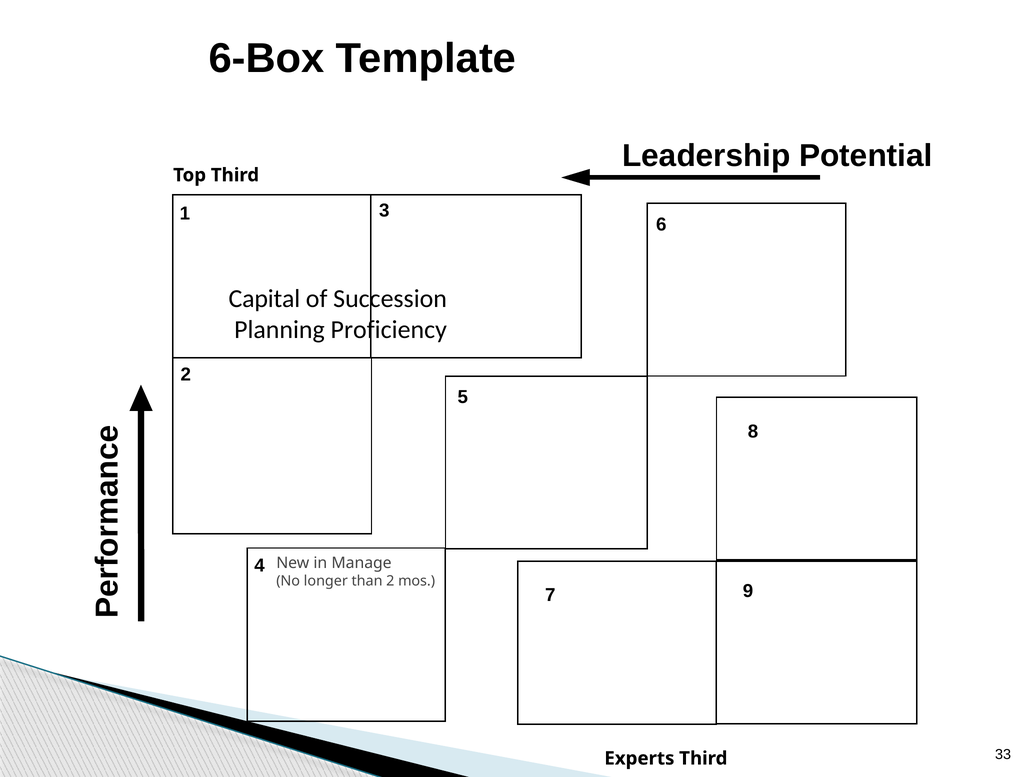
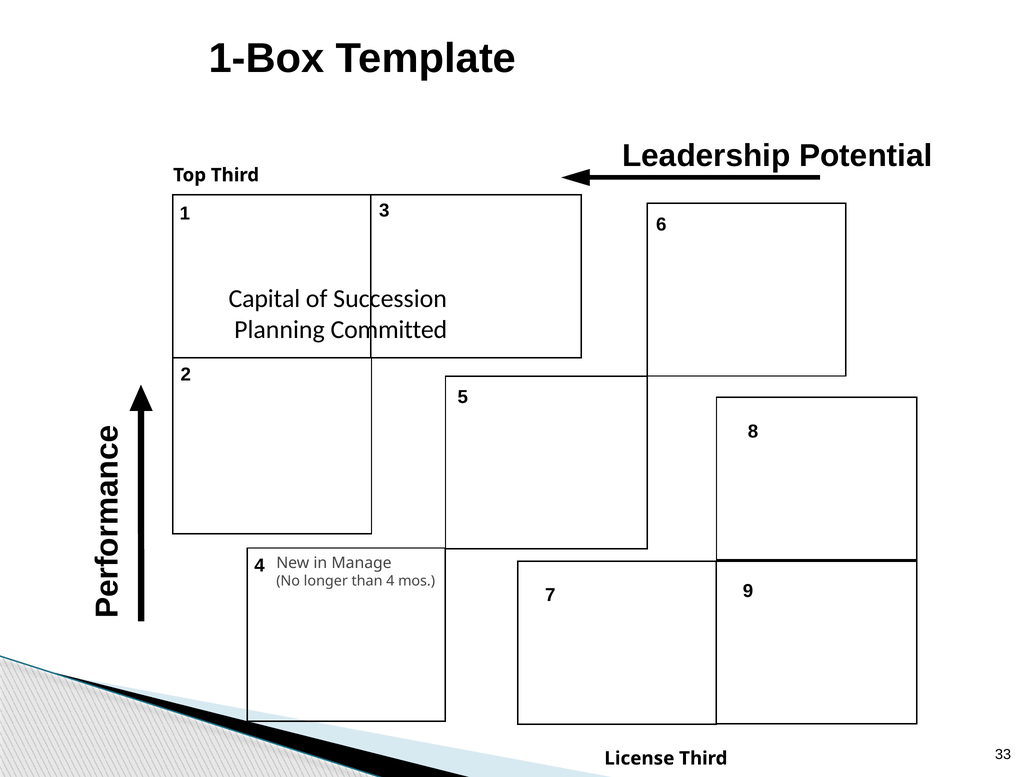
6-Box: 6-Box -> 1-Box (266, 58)
Proficiency: Proficiency -> Committed (389, 330)
than 2: 2 -> 4 (390, 581)
Experts: Experts -> License (639, 758)
